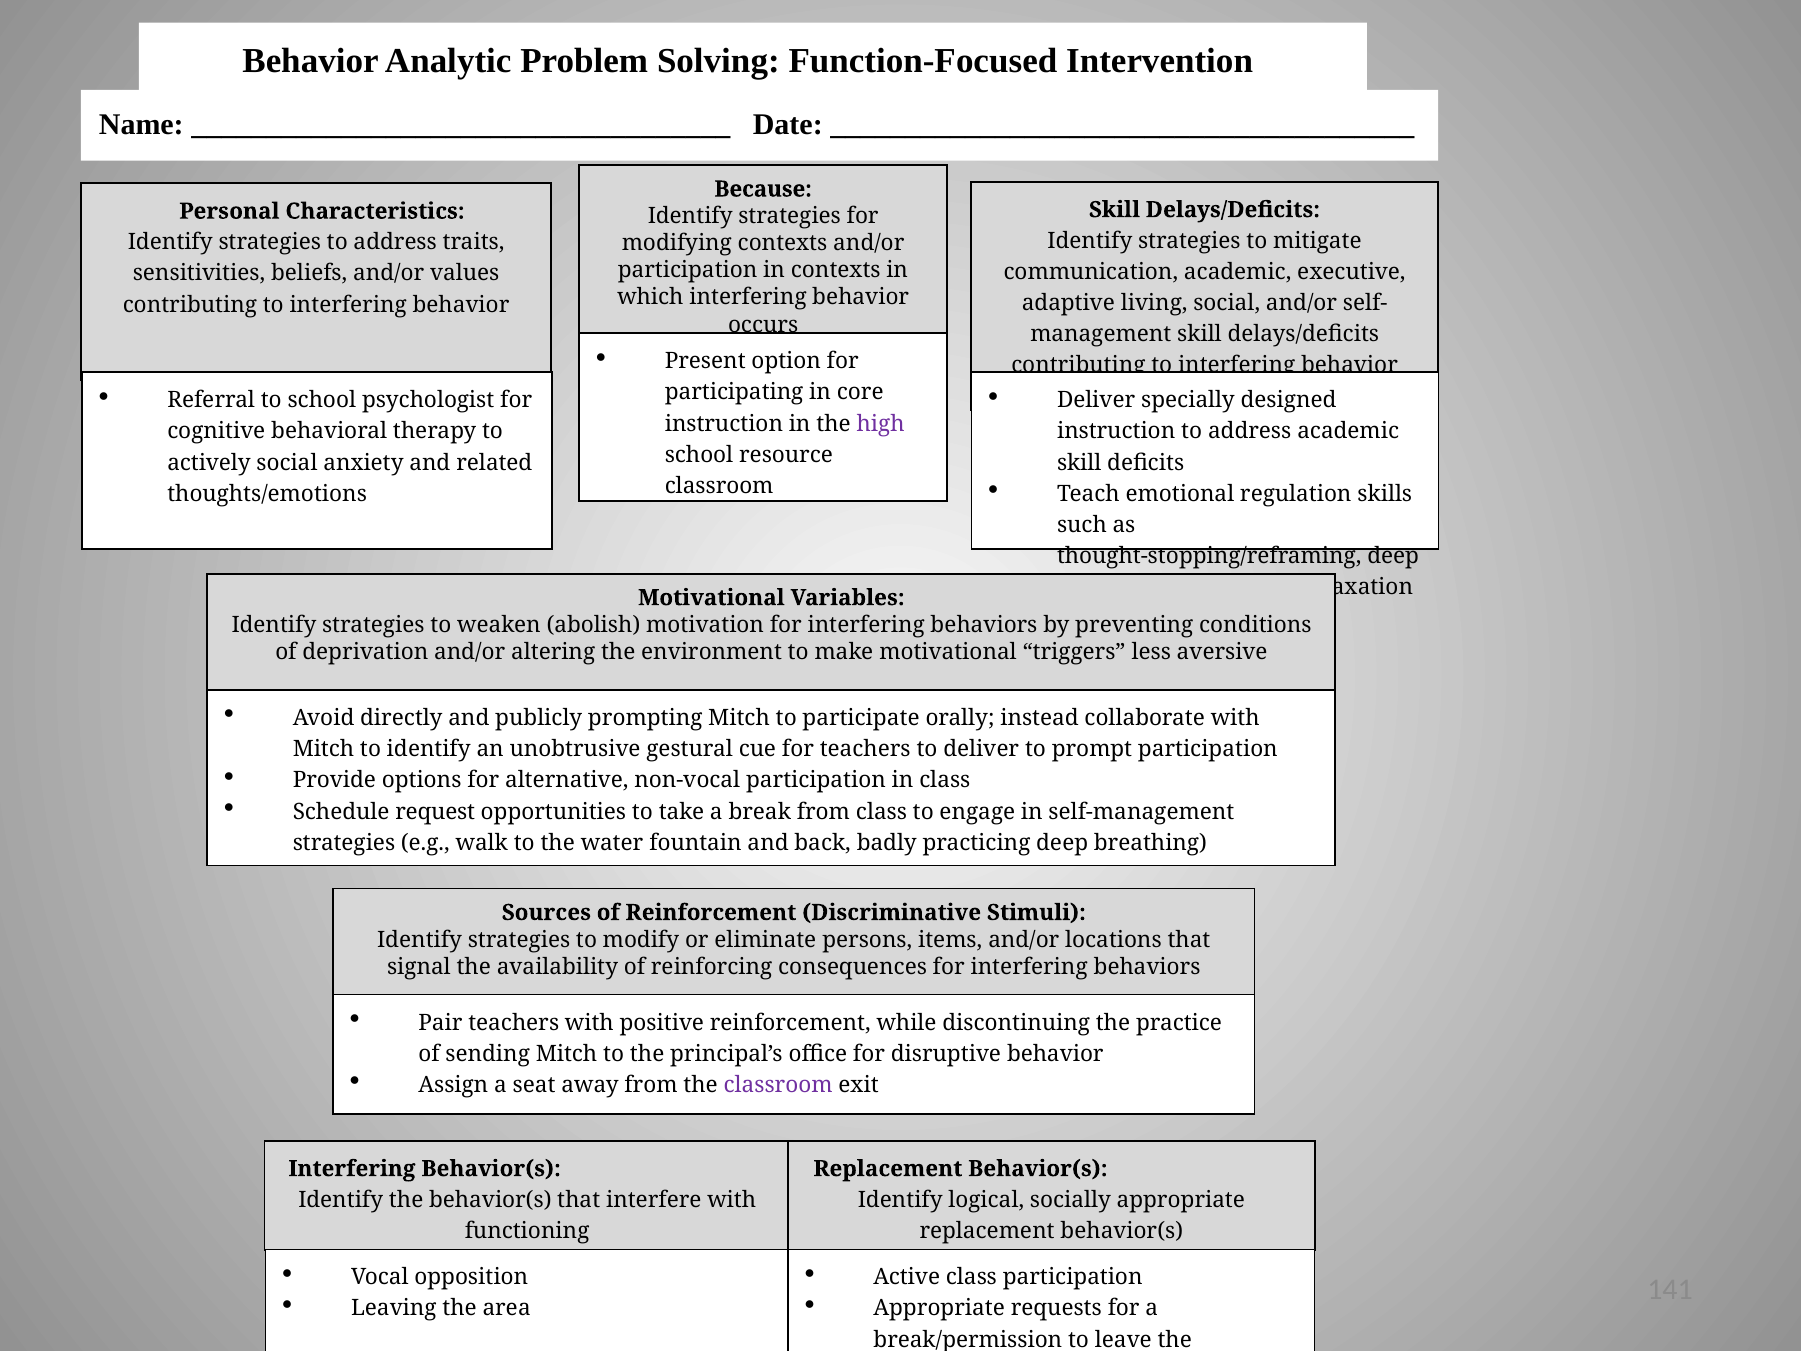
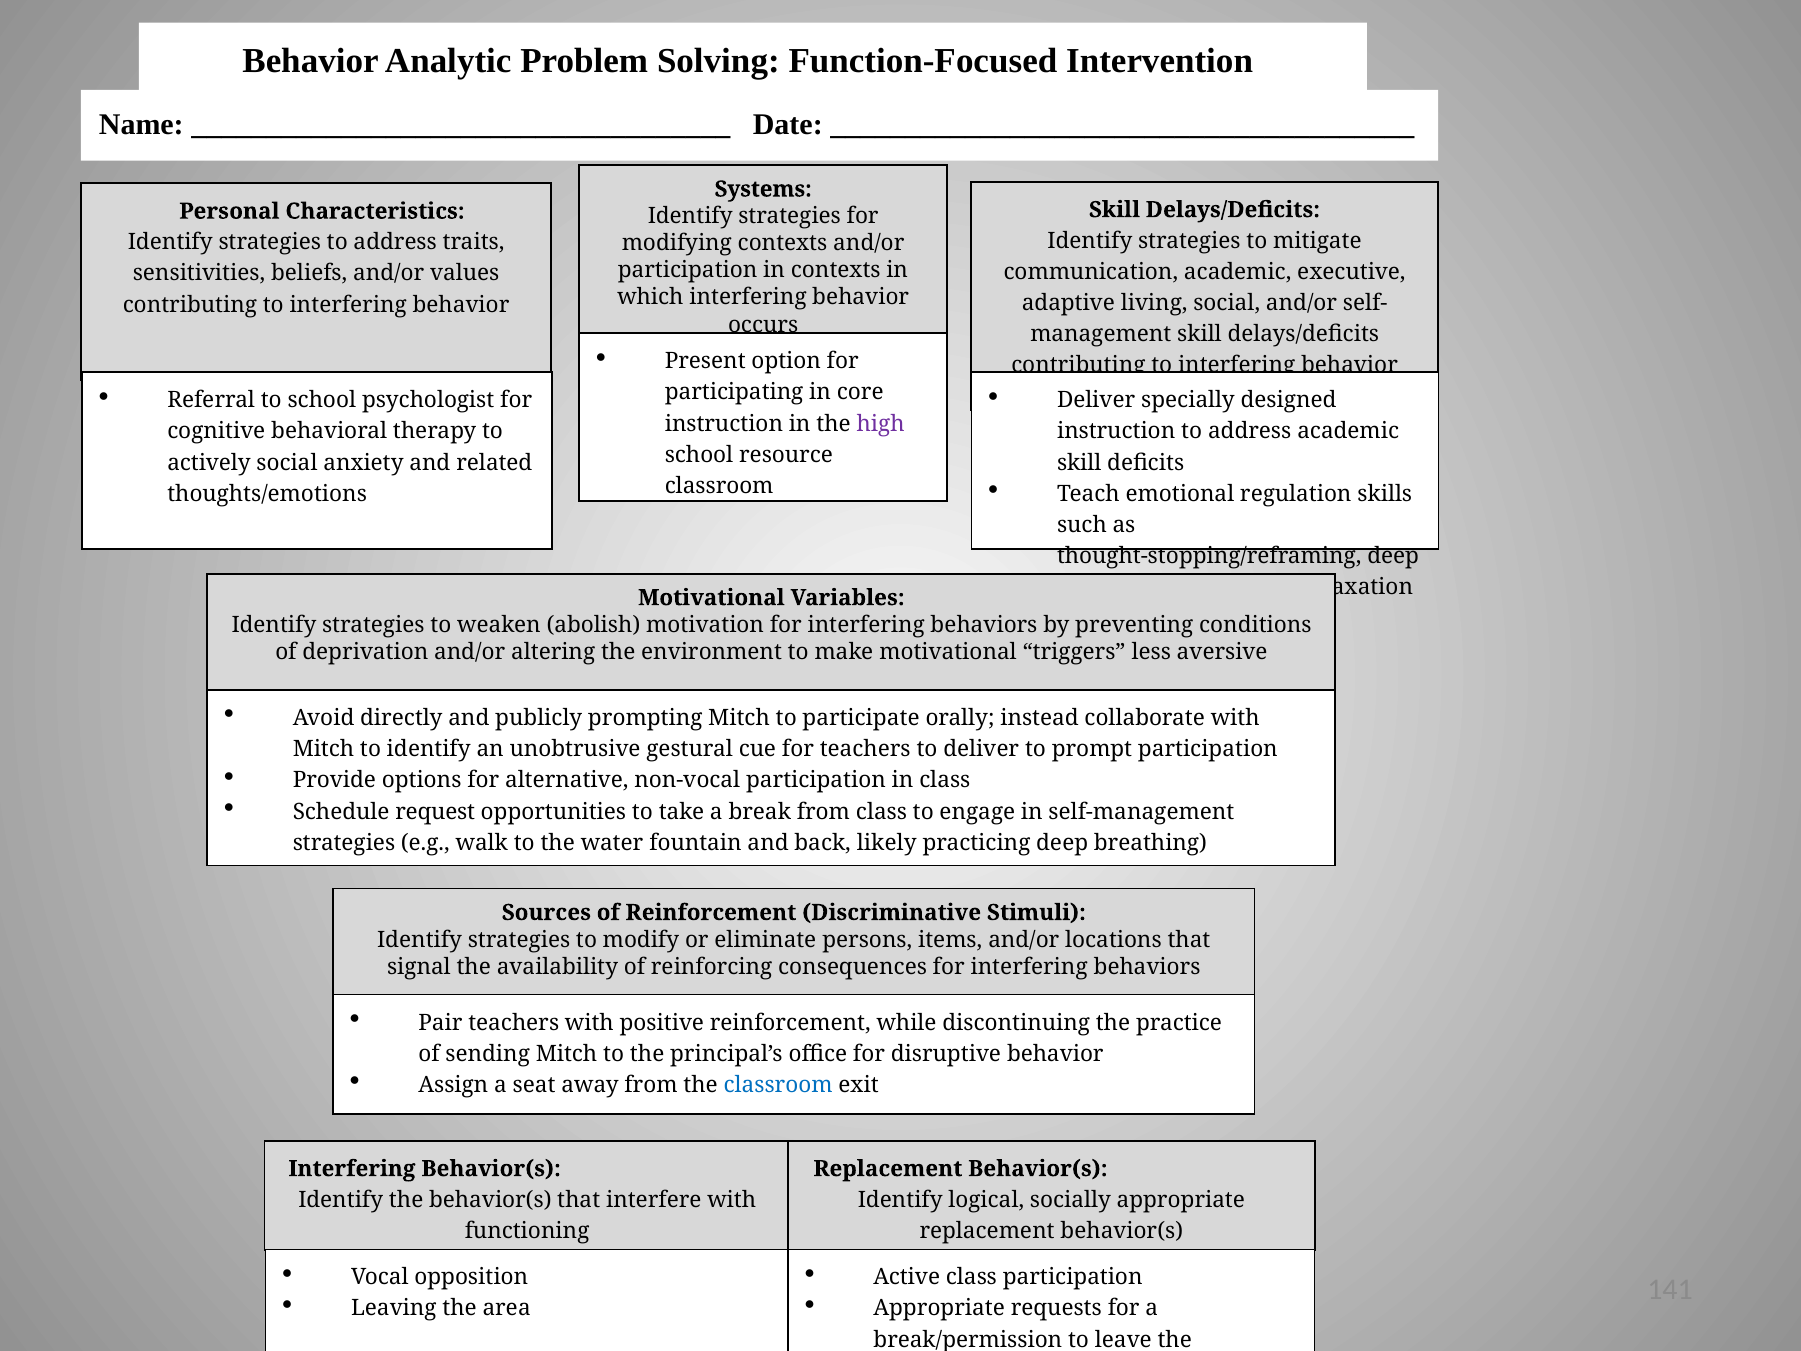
Because: Because -> Systems (763, 189)
badly: badly -> likely (887, 843)
classroom colour: purple -> blue (778, 1085)
